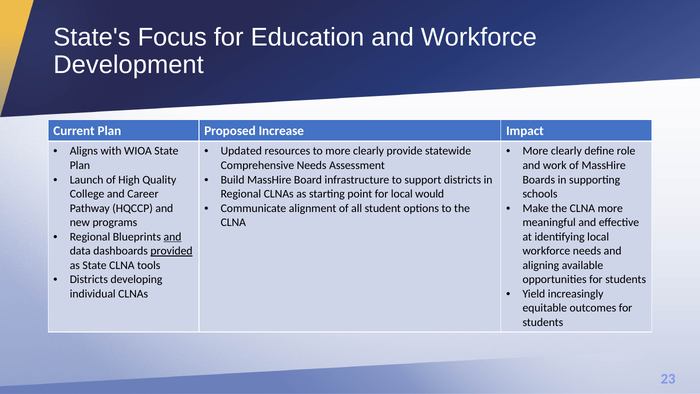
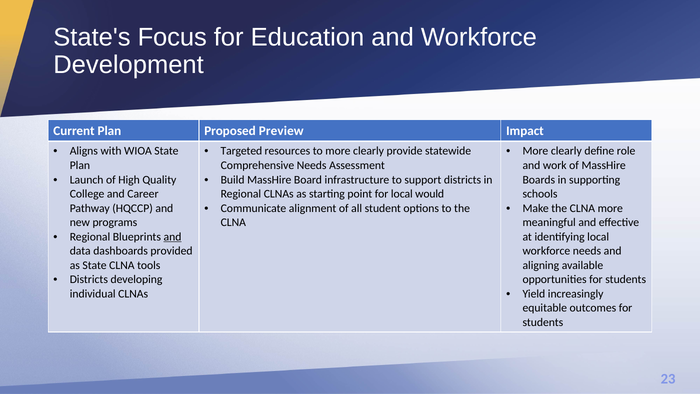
Increase: Increase -> Preview (281, 131)
Updated: Updated -> Targeted (241, 151)
provided underline: present -> none (172, 251)
